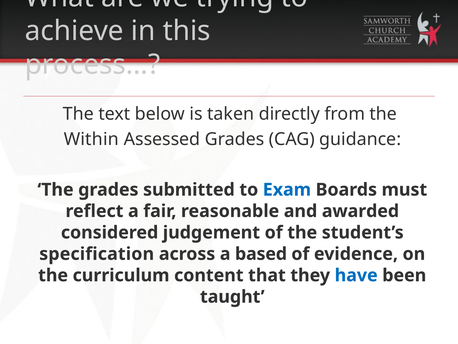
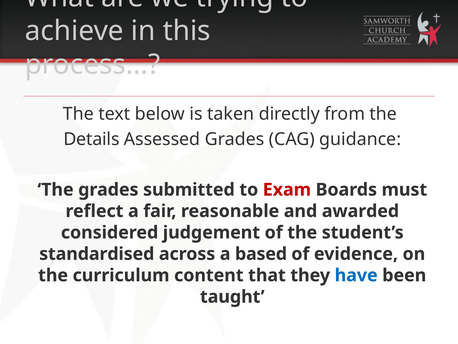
Within: Within -> Details (91, 139)
Exam colour: blue -> red (287, 189)
specification: specification -> standardised (97, 254)
